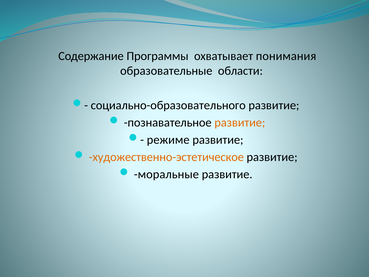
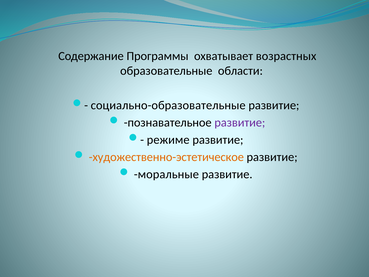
понимания: понимания -> возрастных (286, 56)
социально-образовательного: социально-образовательного -> социально-образовательные (168, 105)
развитие colour: orange -> purple (240, 122)
